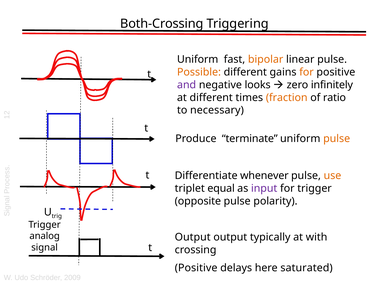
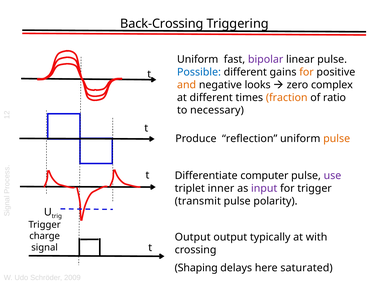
Both-Crossing: Both-Crossing -> Back-Crossing (162, 24)
bipolar colour: orange -> purple (266, 59)
Possible colour: orange -> blue (199, 72)
and colour: purple -> orange (187, 85)
infinitely: infinitely -> complex (332, 85)
terminate: terminate -> reflection (250, 139)
whenever: whenever -> computer (264, 176)
use colour: orange -> purple (332, 176)
equal: equal -> inner (221, 189)
opposite: opposite -> transmit (198, 201)
analog: analog -> charge (45, 237)
Positive: Positive -> Shaping (196, 268)
